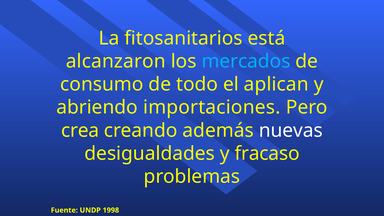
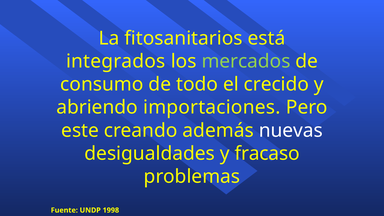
alcanzaron: alcanzaron -> integrados (116, 61)
mercados colour: light blue -> light green (246, 61)
aplican: aplican -> crecido (276, 84)
crea: crea -> este (80, 130)
